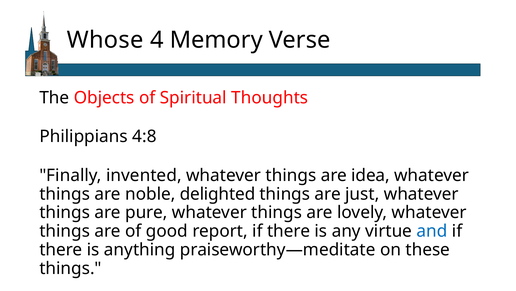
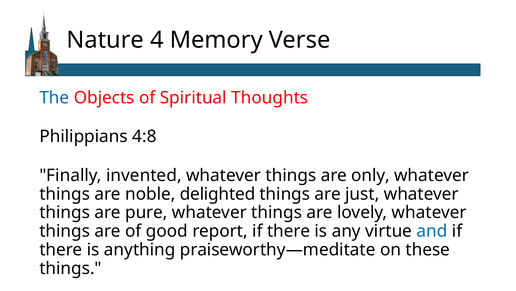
Whose: Whose -> Nature (105, 40)
The colour: black -> blue (54, 98)
idea: idea -> only (371, 175)
